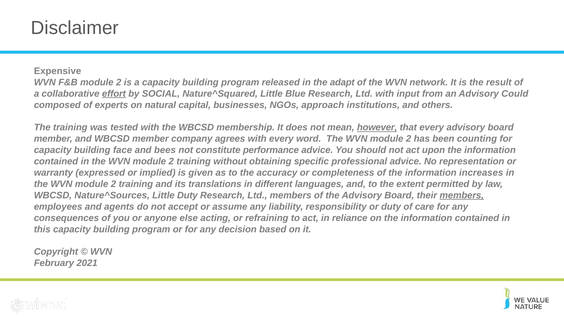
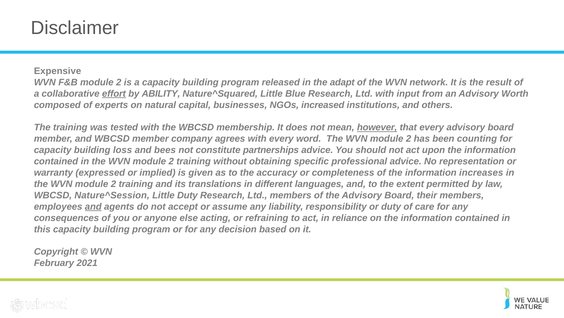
SOCIAL: SOCIAL -> ABILITY (161, 93)
Could: Could -> Worth (515, 93)
approach: approach -> increased (323, 105)
face: face -> loss (123, 150)
performance: performance -> partnerships (271, 150)
Nature^Sources: Nature^Sources -> Nature^Session (112, 195)
members underline: present -> none (462, 195)
and underline: none -> present (93, 206)
